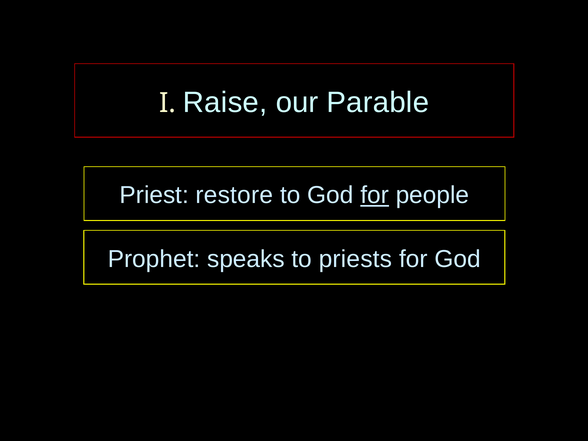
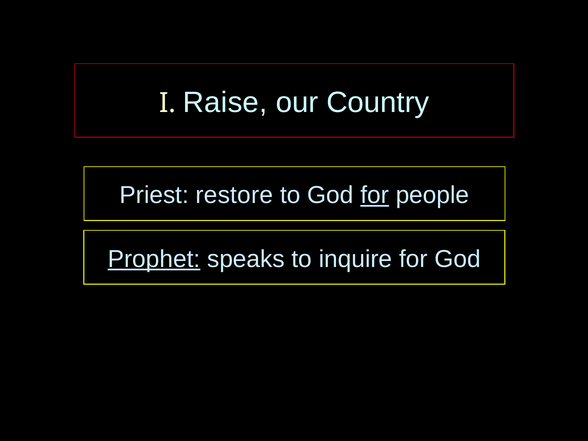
Parable: Parable -> Country (378, 103)
Prophet underline: none -> present (154, 259)
priests: priests -> inquire (356, 259)
